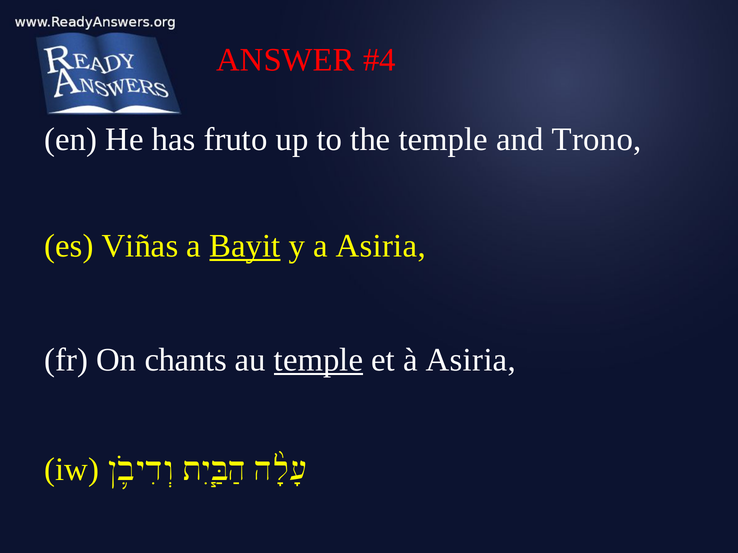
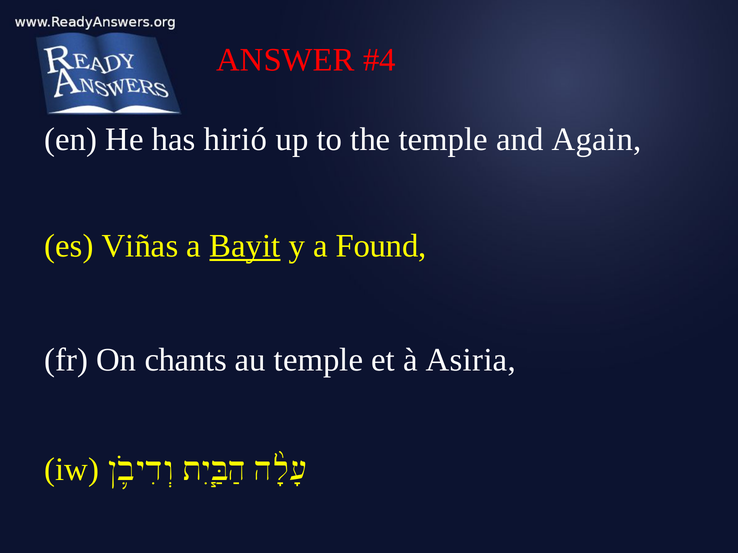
fruto: fruto -> hirió (235, 139)
Trono: Trono -> Again (597, 139)
a Asiria: Asiria -> Found (381, 246)
temple underline: present -> none (319, 360)
